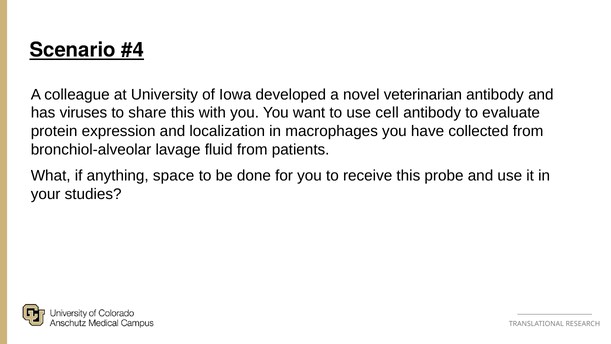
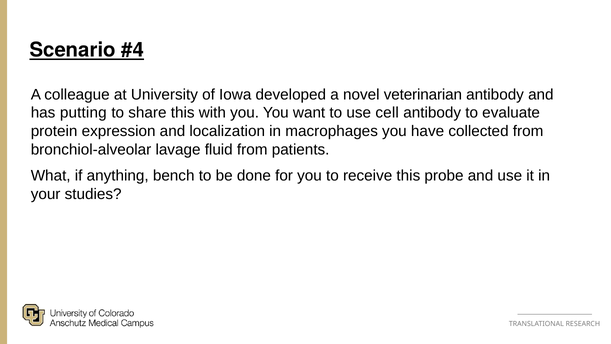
viruses: viruses -> putting (83, 113)
space: space -> bench (174, 175)
